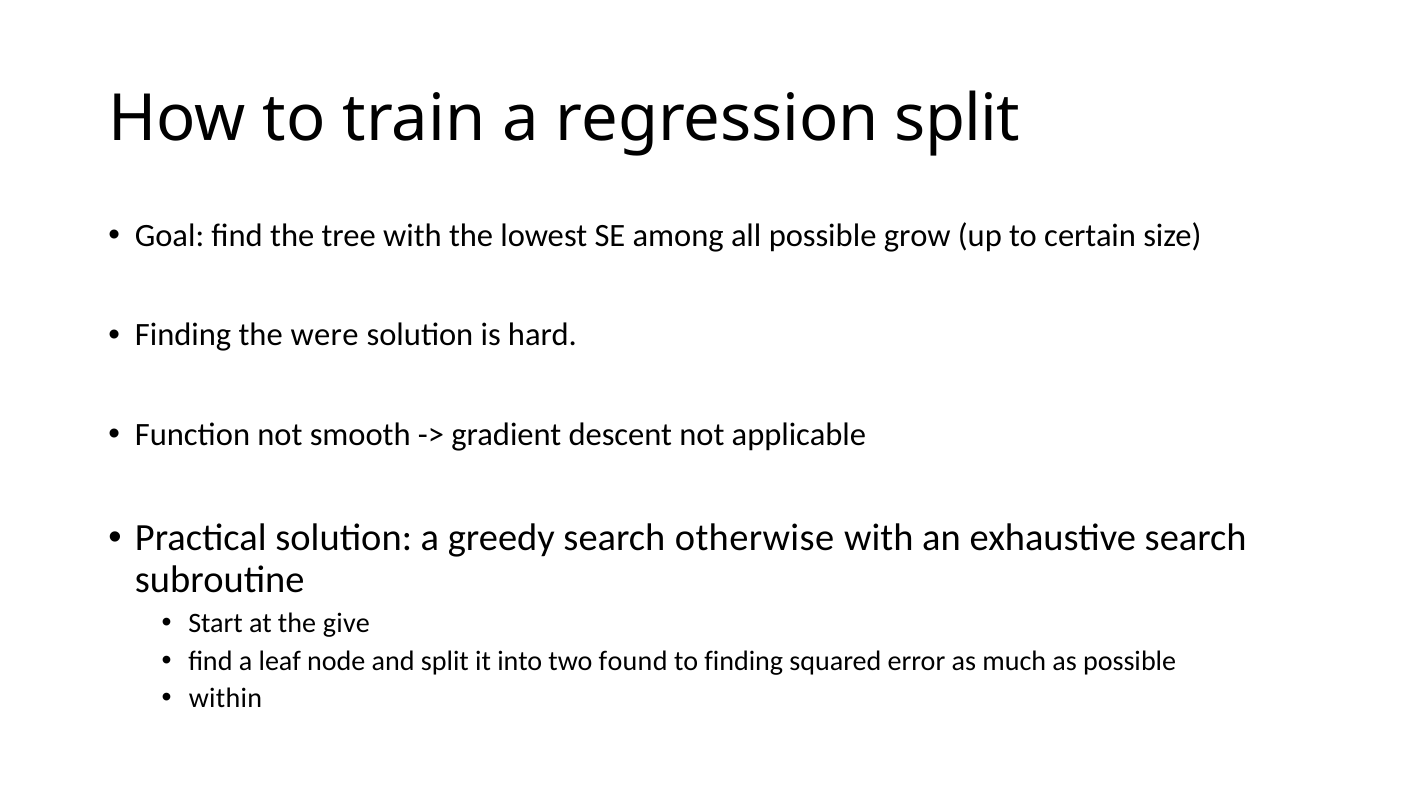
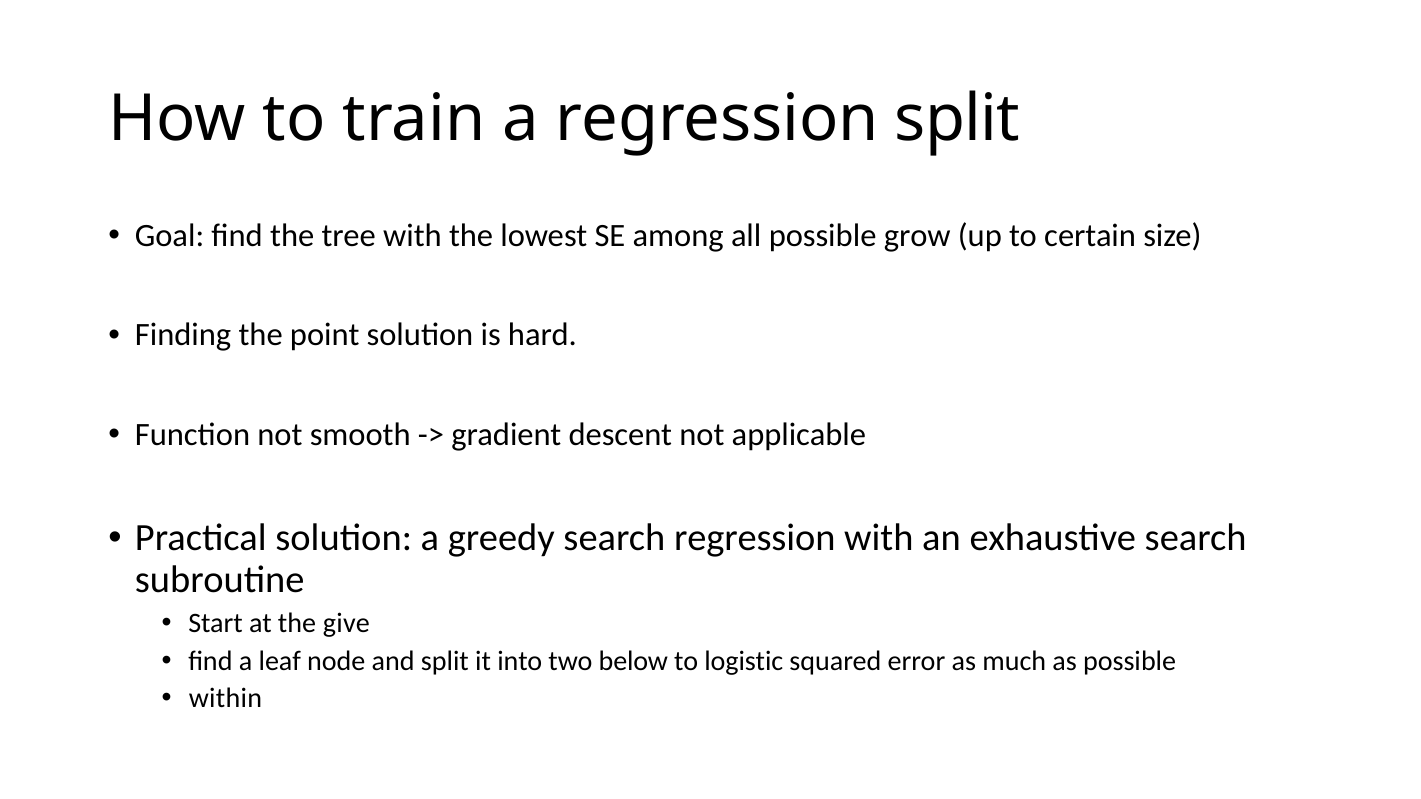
were: were -> point (325, 335)
search otherwise: otherwise -> regression (755, 538)
found: found -> below (633, 661)
to finding: finding -> logistic (744, 661)
